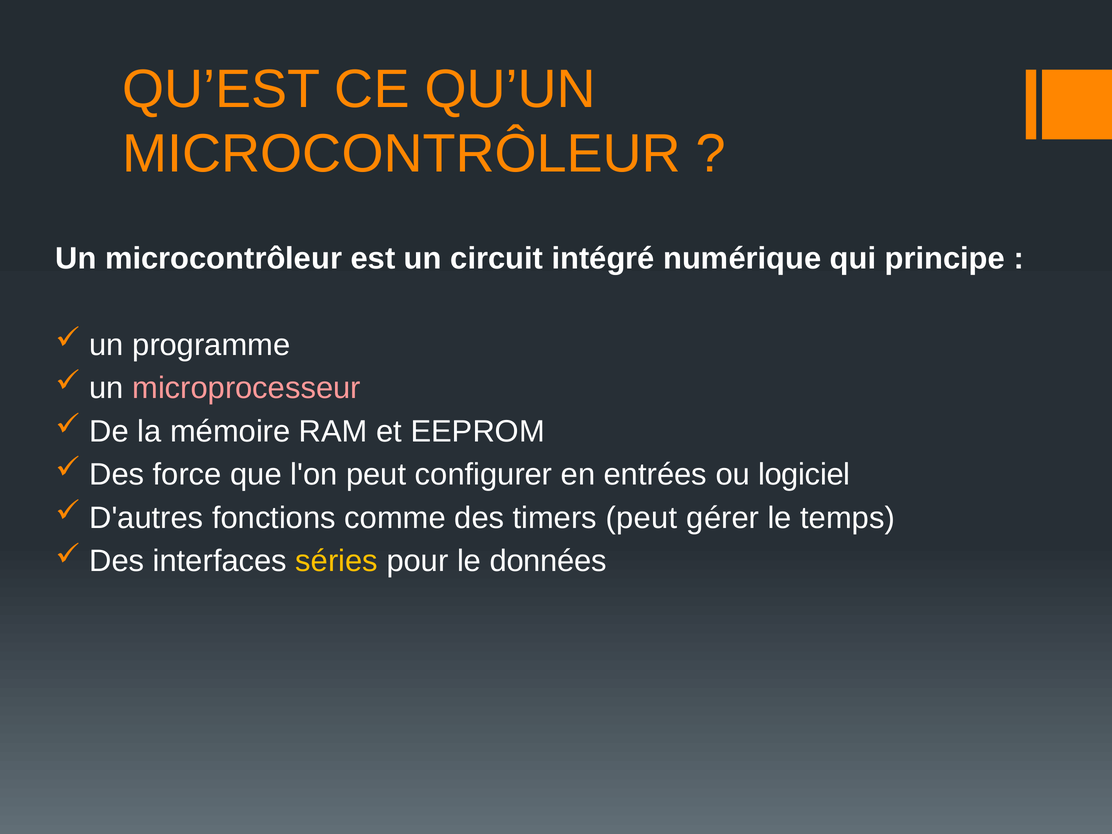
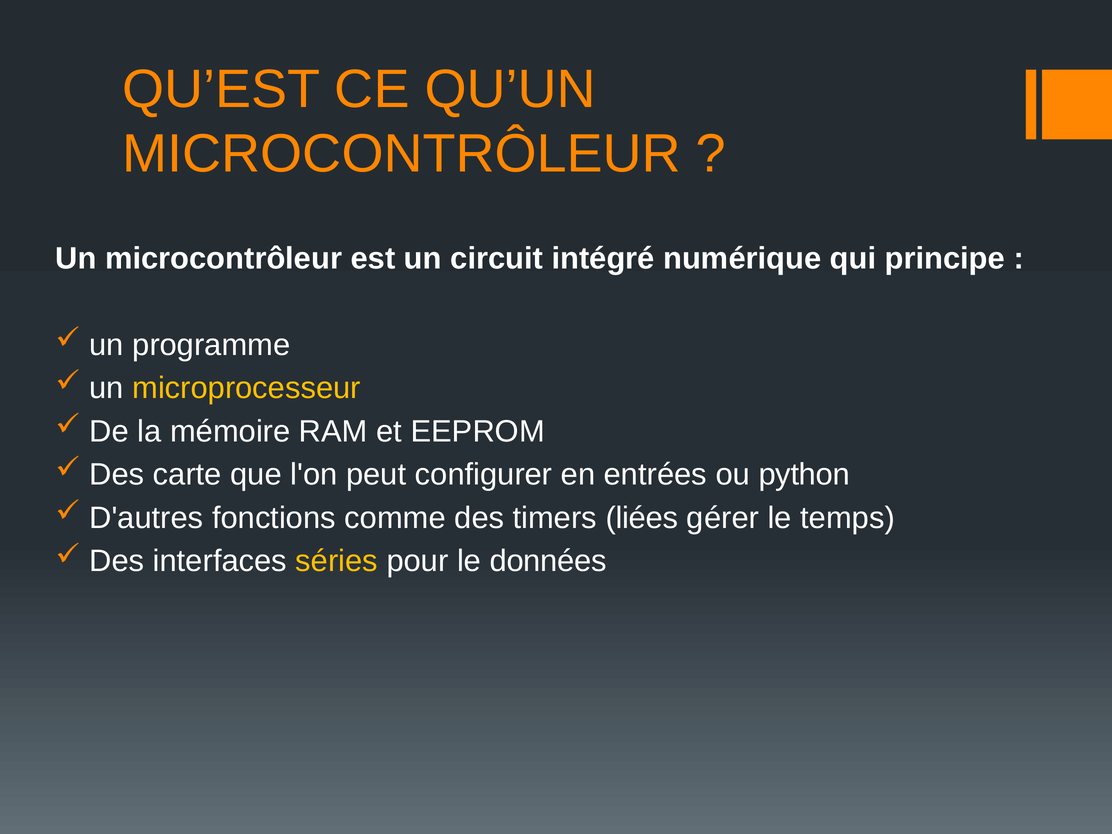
microprocesseur colour: pink -> yellow (246, 388)
force: force -> carte (187, 475)
logiciel: logiciel -> python (804, 475)
timers peut: peut -> liées (642, 518)
